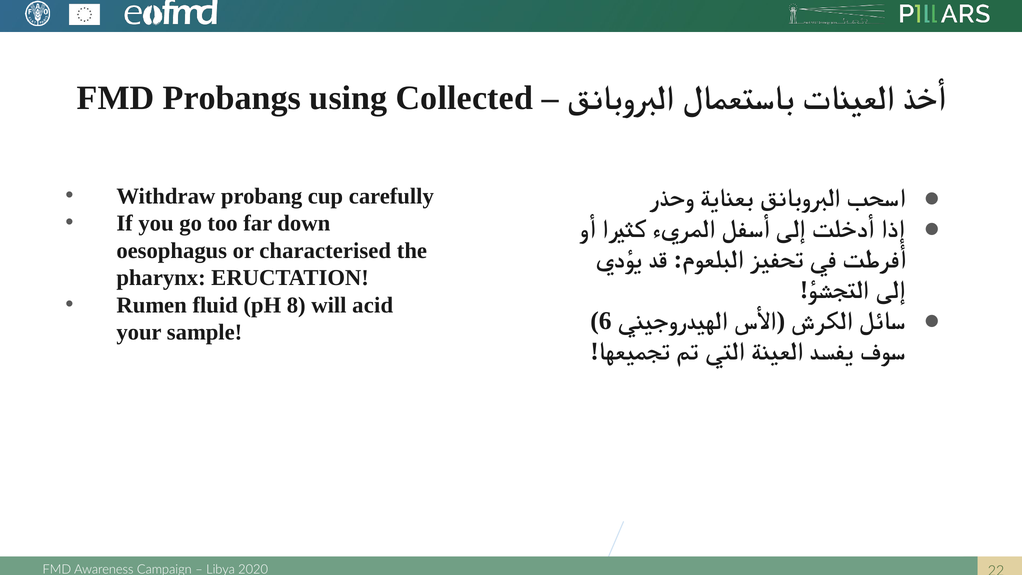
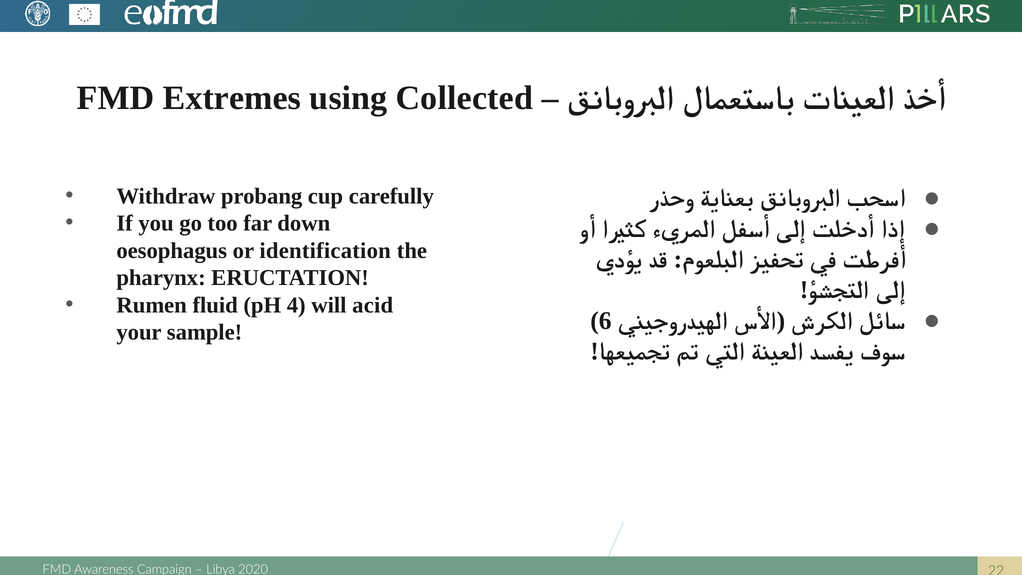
Probangs: Probangs -> Extremes (232, 98)
characterised: characterised -> identification (325, 251)
8: 8 -> 4 (296, 305)
